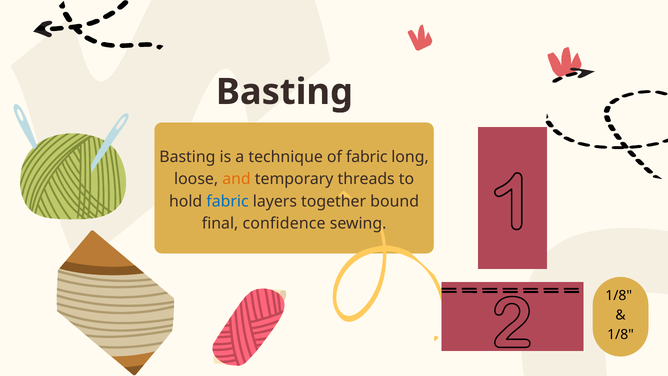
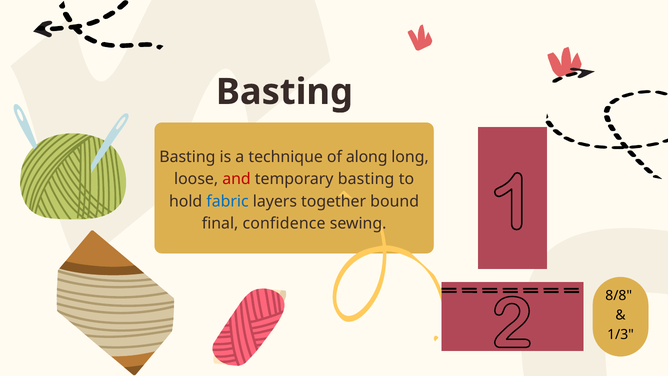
of fabric: fabric -> along (367, 157)
and colour: orange -> red (237, 179)
temporary threads: threads -> basting (366, 179)
1/8: 1/8 -> 8/8 (619, 295)
1/8: 1/8 -> 1/3 (621, 334)
